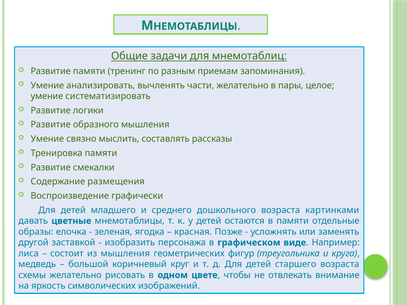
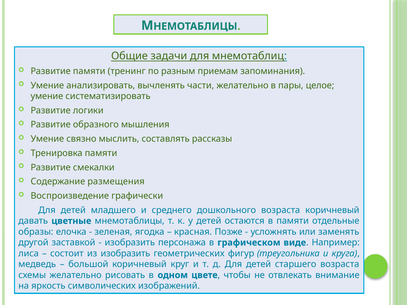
возраста картинками: картинками -> коричневый (332, 210)
из мышления: мышления -> изобразить (125, 254)
